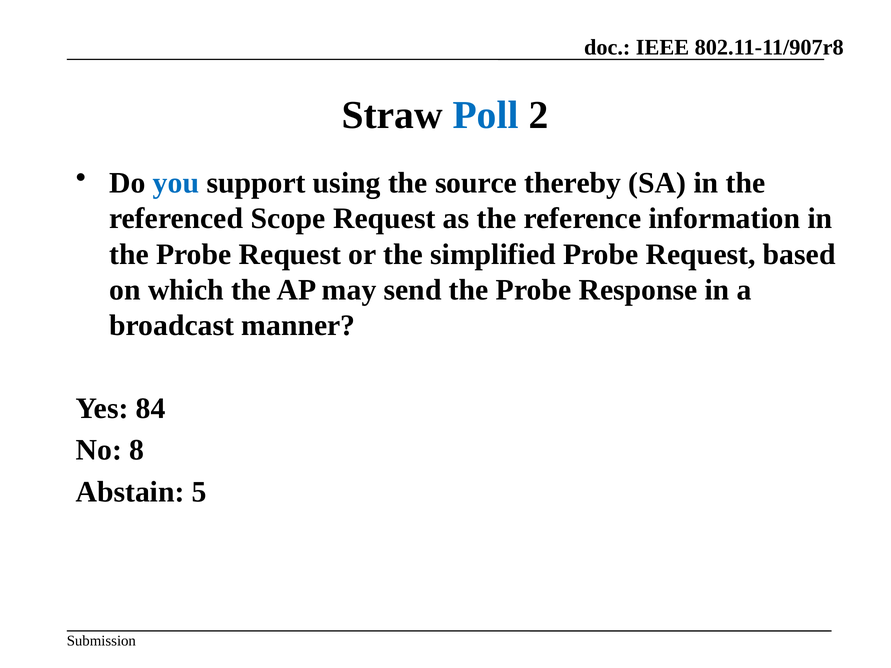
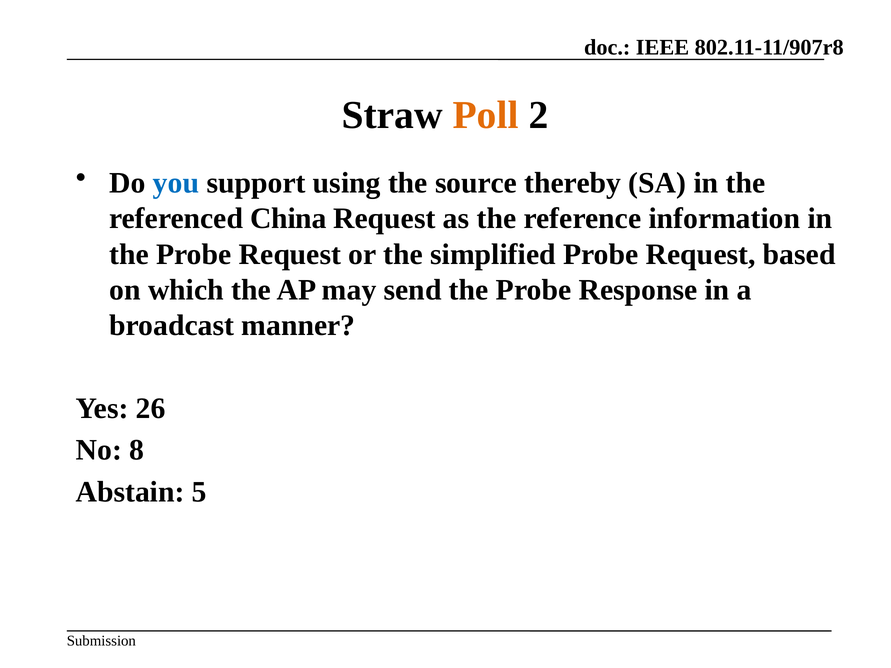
Poll colour: blue -> orange (486, 115)
Scope: Scope -> China (288, 219)
84: 84 -> 26 (151, 409)
